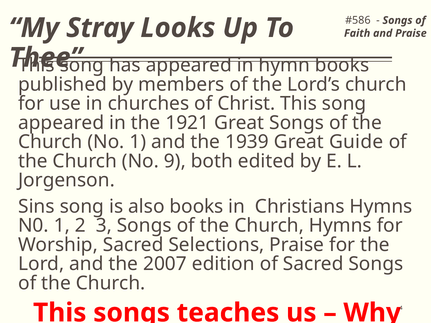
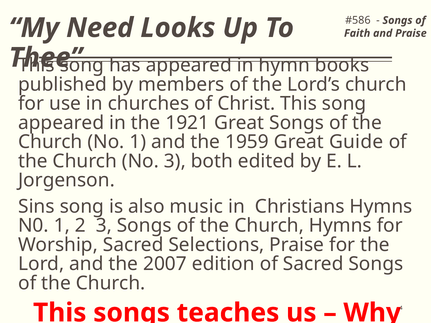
Stray: Stray -> Need (100, 28)
1939: 1939 -> 1959 (247, 142)
No 9: 9 -> 3 (175, 161)
also books: books -> music (196, 207)
